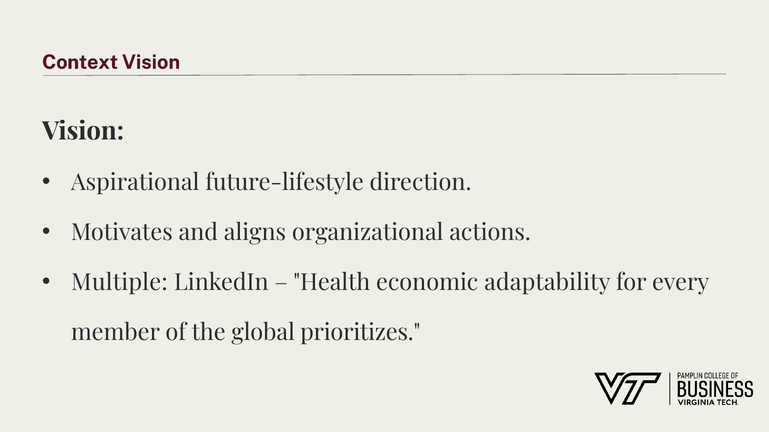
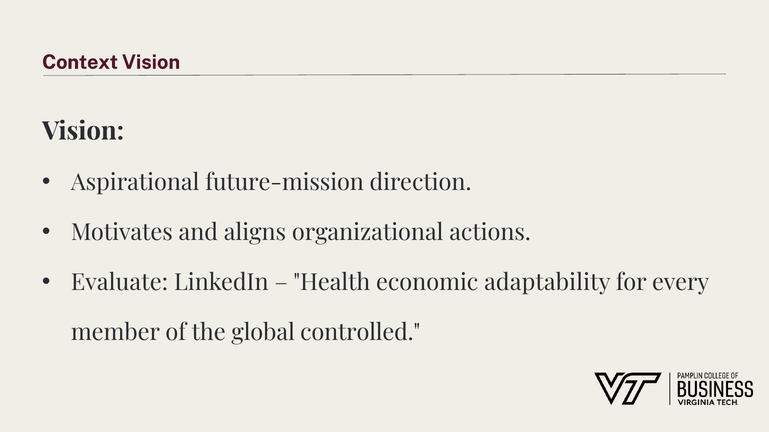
future-lifestyle: future-lifestyle -> future-mission (285, 183)
Multiple: Multiple -> Evaluate (119, 283)
prioritizes: prioritizes -> controlled (360, 333)
